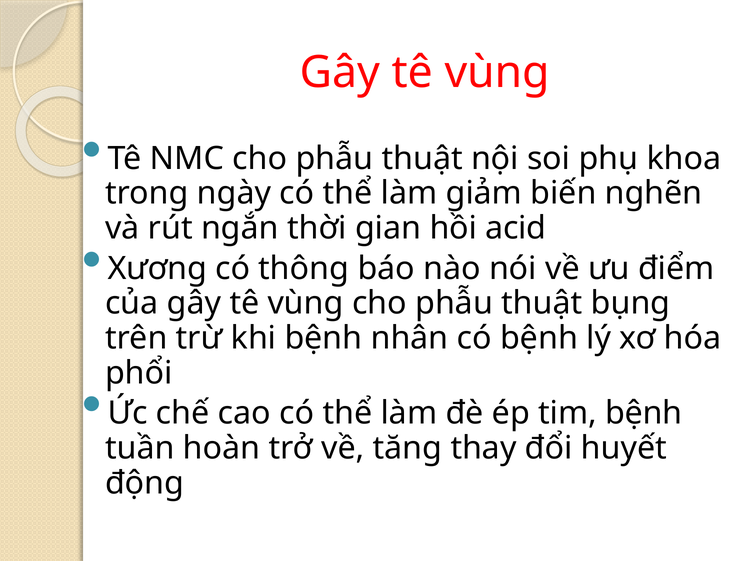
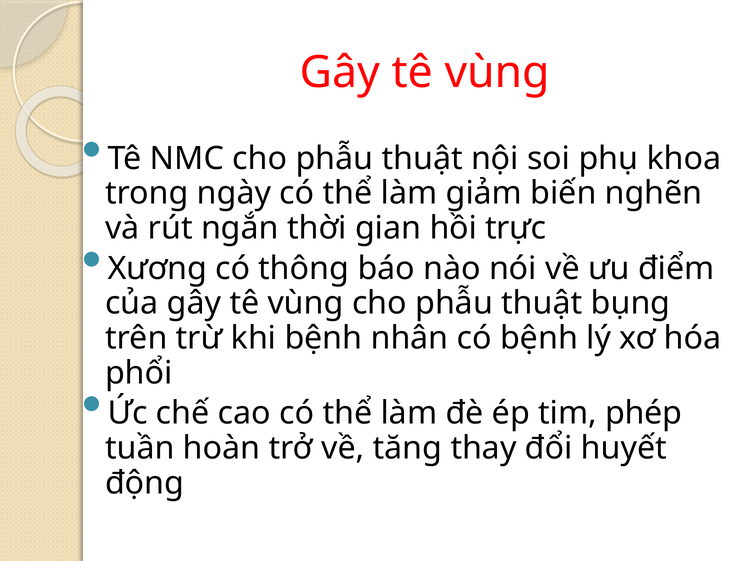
acid: acid -> trực (516, 228)
tim bệnh: bệnh -> phép (644, 414)
